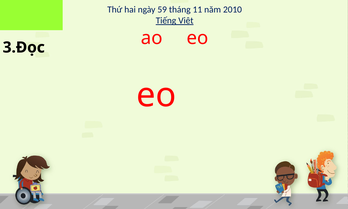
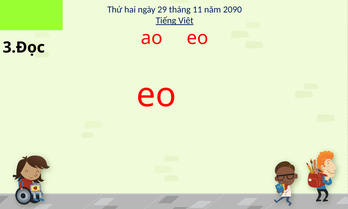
59: 59 -> 29 (162, 9)
2010: 2010 -> 2090 (232, 9)
